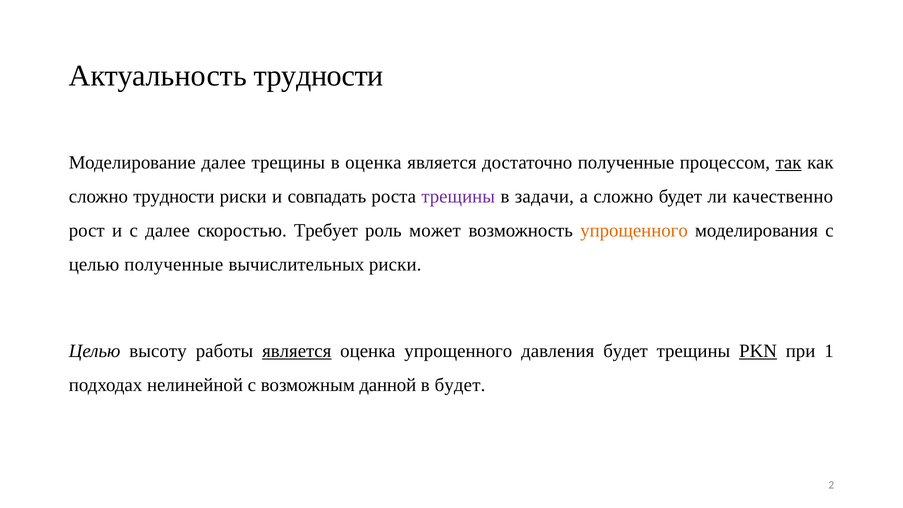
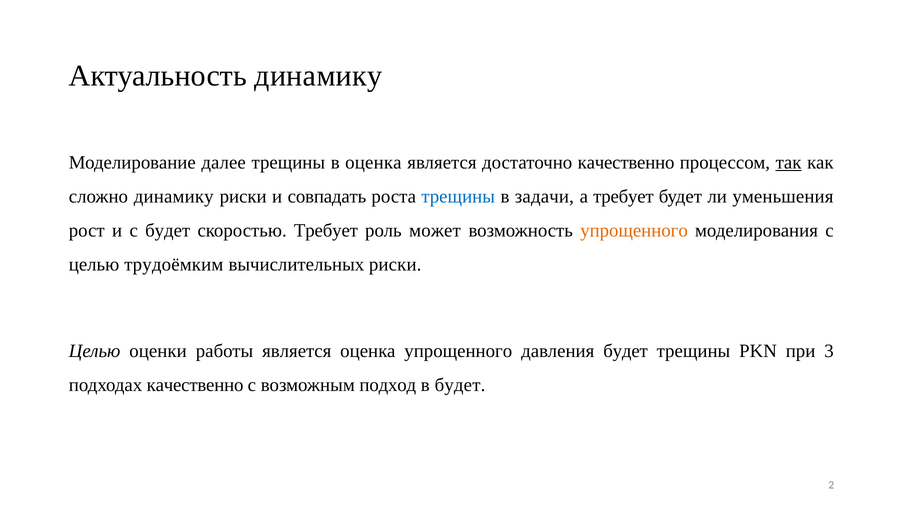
Актуальность трудности: трудности -> динамику (318, 76)
достаточно полученные: полученные -> качественно (626, 163)
сложно трудности: трудности -> динамику (174, 196)
трещины colour: purple -> blue (458, 196)
а сложно: сложно -> требует (623, 196)
качественно: качественно -> уменьшения (783, 196)
с далее: далее -> будет (168, 230)
целью полученные: полученные -> трудоёмким (174, 264)
высоту: высоту -> оценки (158, 351)
является underline: present -> none (297, 351)
PKN underline: present -> none (758, 351)
1: 1 -> 3 (829, 351)
подходах нелинейной: нелинейной -> качественно (195, 385)
данной: данной -> подход (388, 385)
